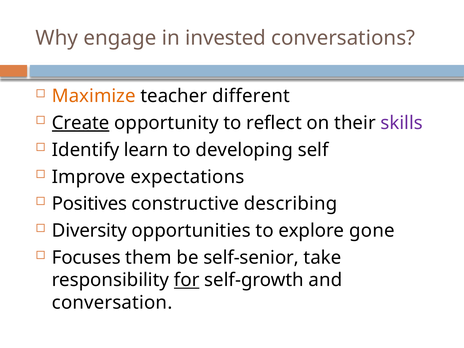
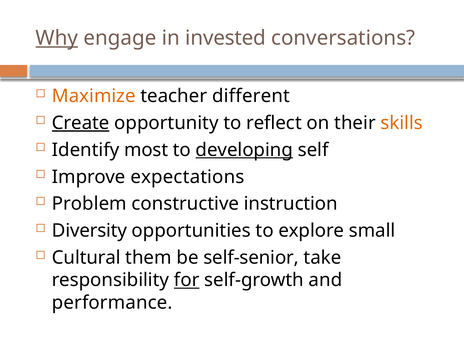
Why underline: none -> present (57, 38)
skills colour: purple -> orange (402, 123)
learn: learn -> most (146, 150)
developing underline: none -> present (244, 150)
Positives: Positives -> Problem (89, 204)
describing: describing -> instruction (291, 204)
gone: gone -> small (372, 231)
Focuses: Focuses -> Cultural (86, 258)
conversation: conversation -> performance (112, 303)
